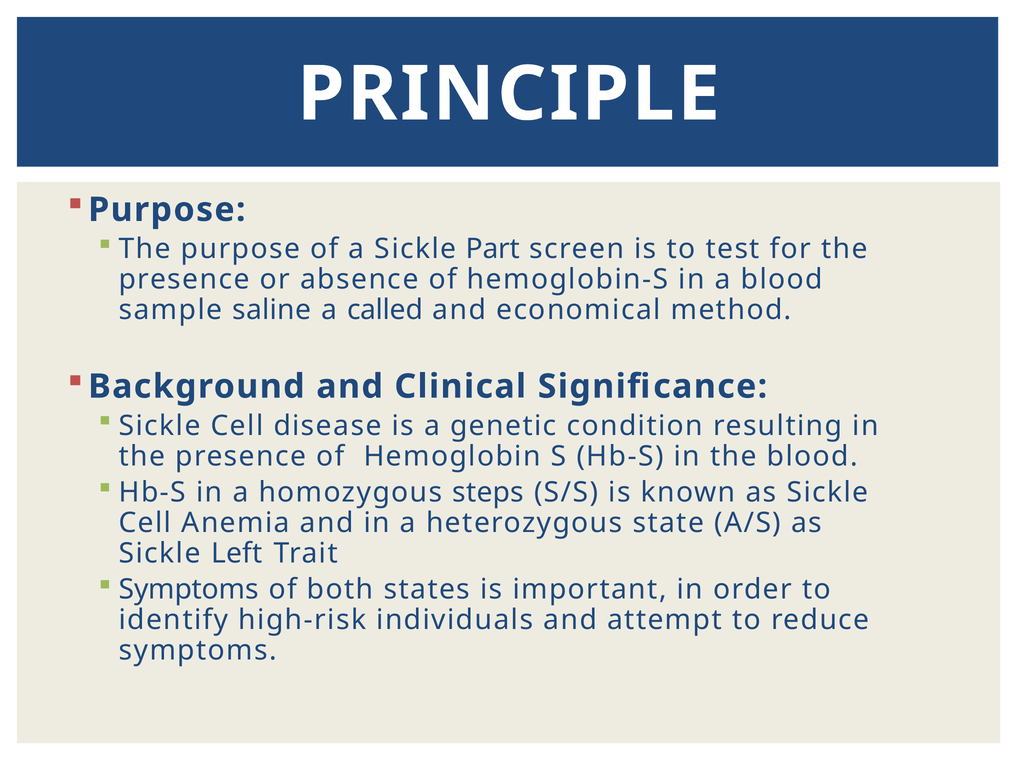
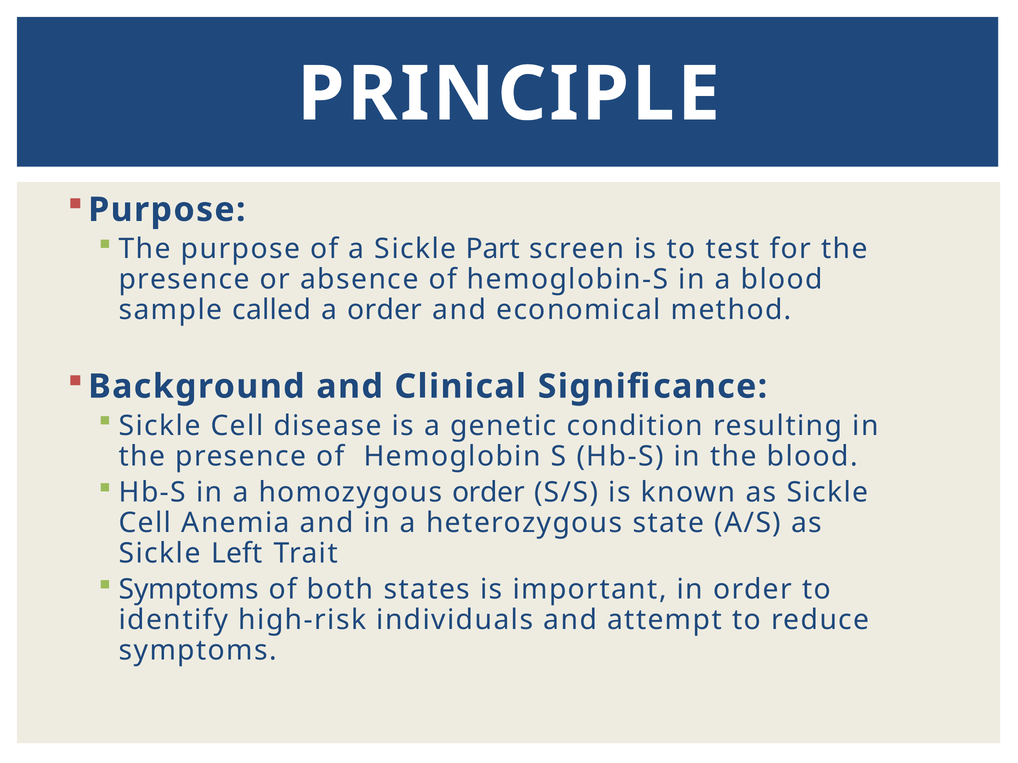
saline: saline -> called (272, 310)
a called: called -> order (385, 310)
homozygous steps: steps -> order (488, 493)
